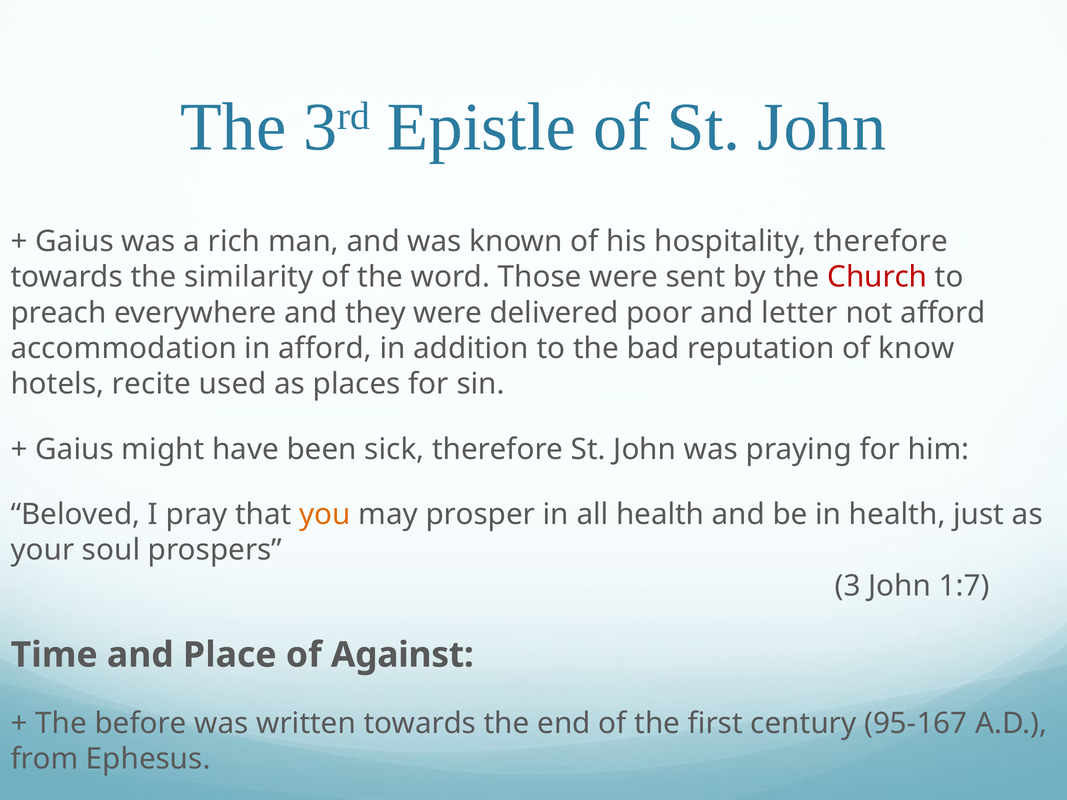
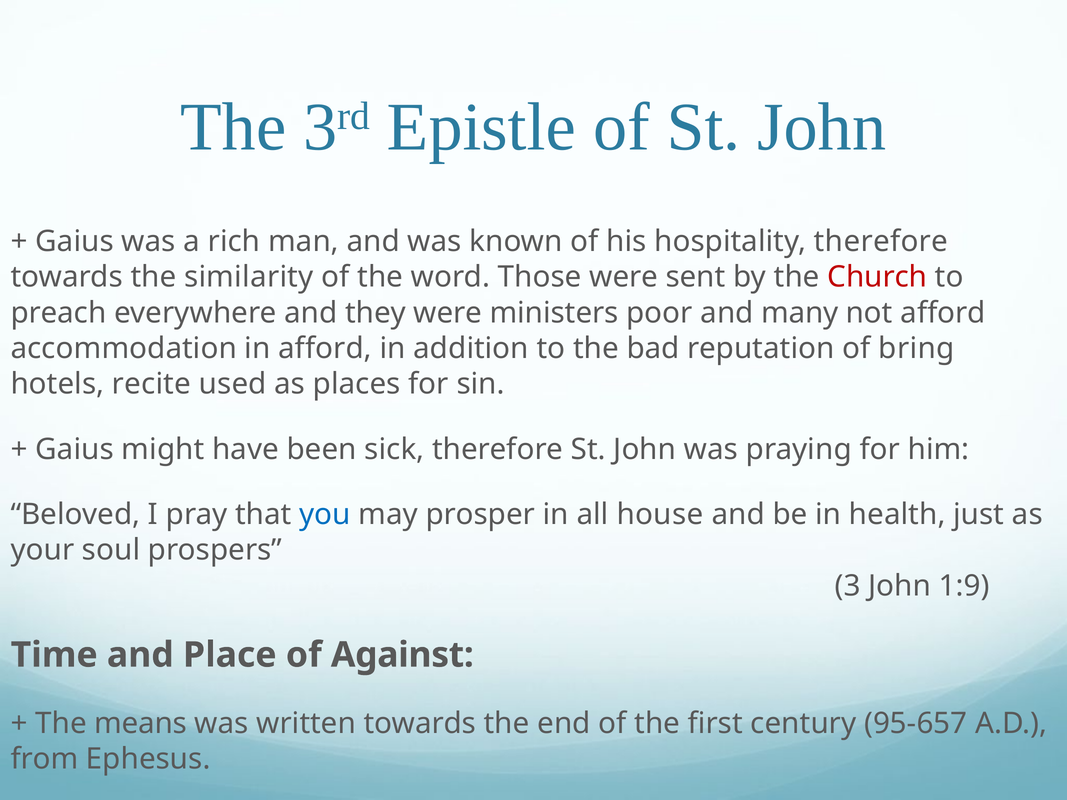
delivered: delivered -> ministers (554, 313)
letter: letter -> many (800, 313)
know: know -> bring (916, 348)
you colour: orange -> blue (325, 515)
all health: health -> house (660, 515)
1:7: 1:7 -> 1:9 (964, 586)
before: before -> means (141, 724)
95-167: 95-167 -> 95-657 (916, 724)
